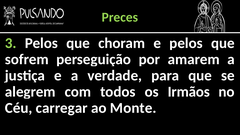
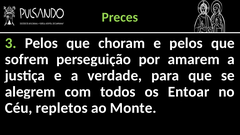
Irmãos: Irmãos -> Entoar (189, 92)
carregar: carregar -> repletos (62, 108)
